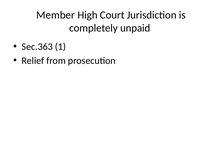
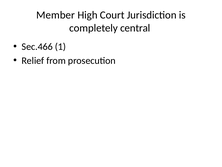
unpaid: unpaid -> central (135, 28)
Sec.363: Sec.363 -> Sec.466 (37, 47)
